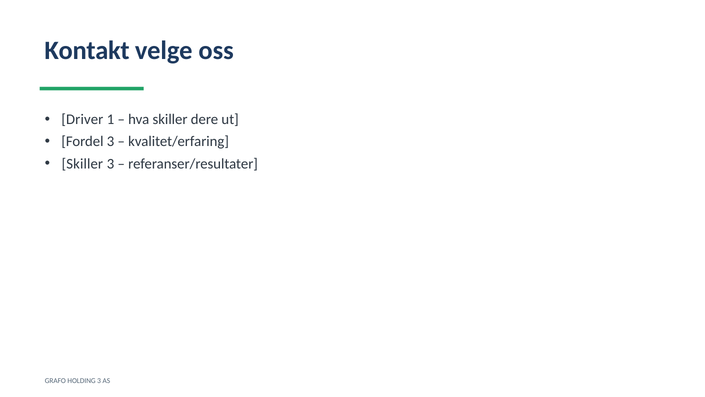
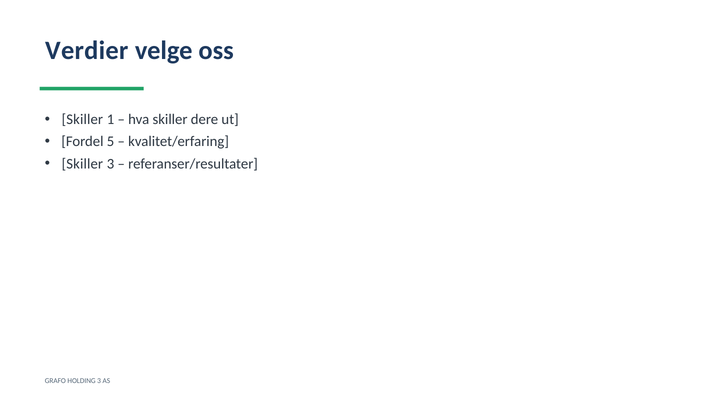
Kontakt: Kontakt -> Verdier (87, 50)
Driver: Driver -> Skiller (82, 119)
Fordel 3: 3 -> 5 (111, 141)
